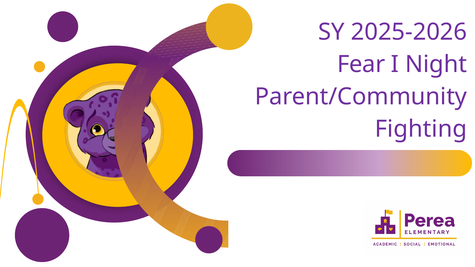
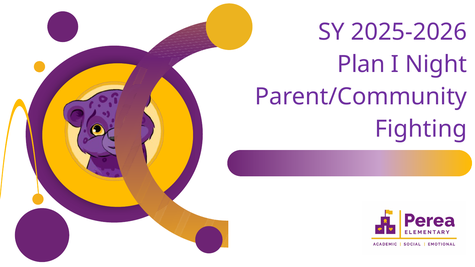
Fear: Fear -> Plan (361, 64)
